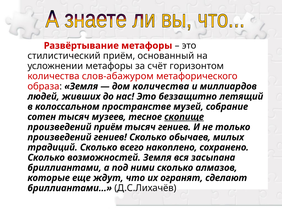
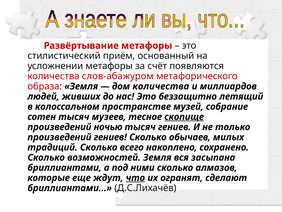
горизонтом: горизонтом -> появляются (197, 66)
произведений приём: приём -> ночью (108, 127)
что underline: none -> present (135, 177)
